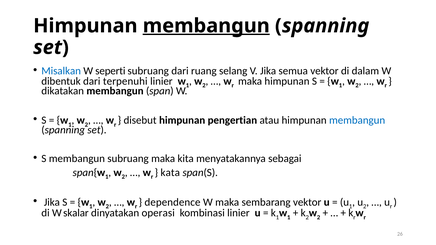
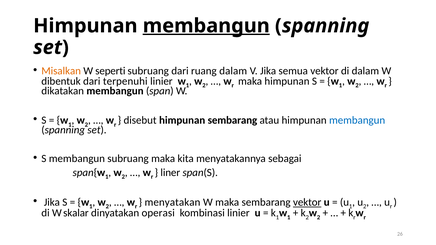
Misalkan colour: blue -> orange (61, 71)
ruang selang: selang -> dalam (233, 71)
himpunan pengertian: pengertian -> sembarang (232, 121)
kata: kata -> liner (170, 173)
dependence: dependence -> menyatakan (173, 203)
vektor underline: none -> present (307, 203)
